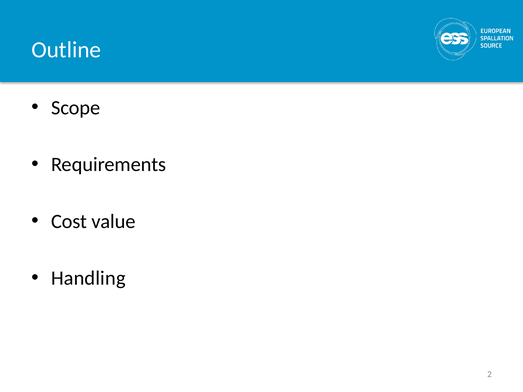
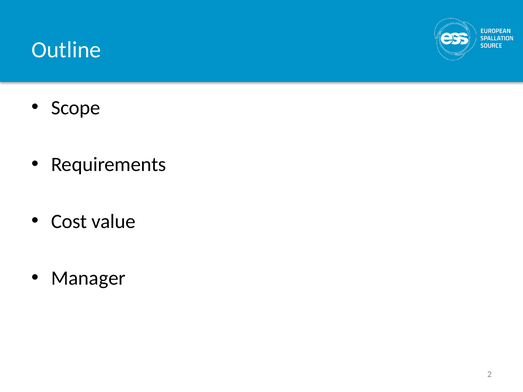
Handling: Handling -> Manager (88, 278)
